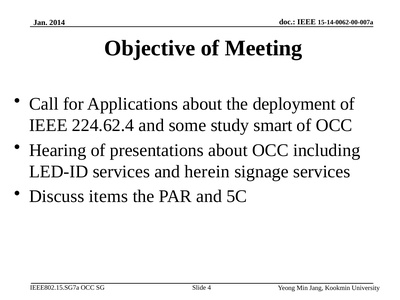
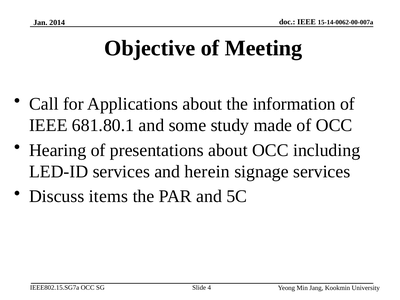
deployment: deployment -> information (294, 104)
224.62.4: 224.62.4 -> 681.80.1 (103, 125)
smart: smart -> made (273, 125)
